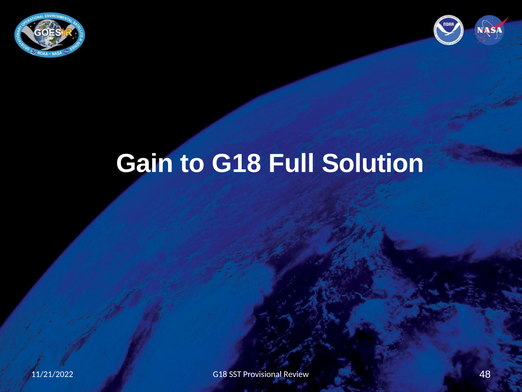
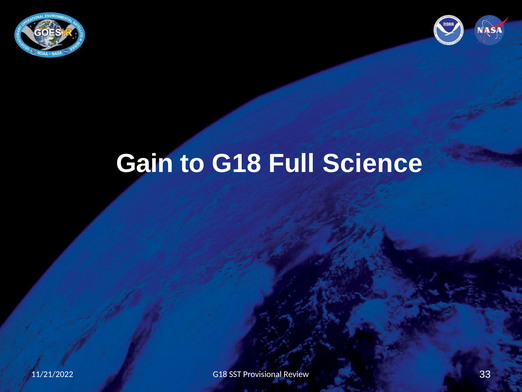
Solution: Solution -> Science (373, 163)
48: 48 -> 33 (485, 374)
